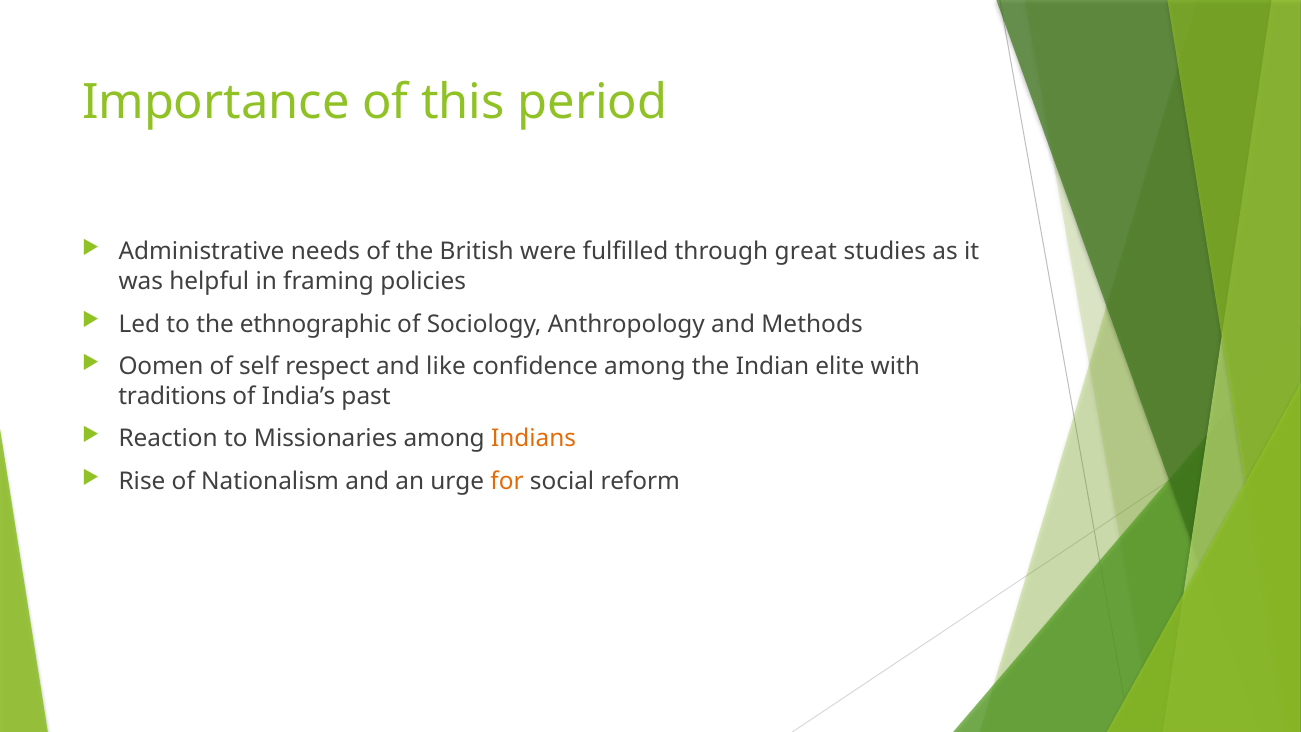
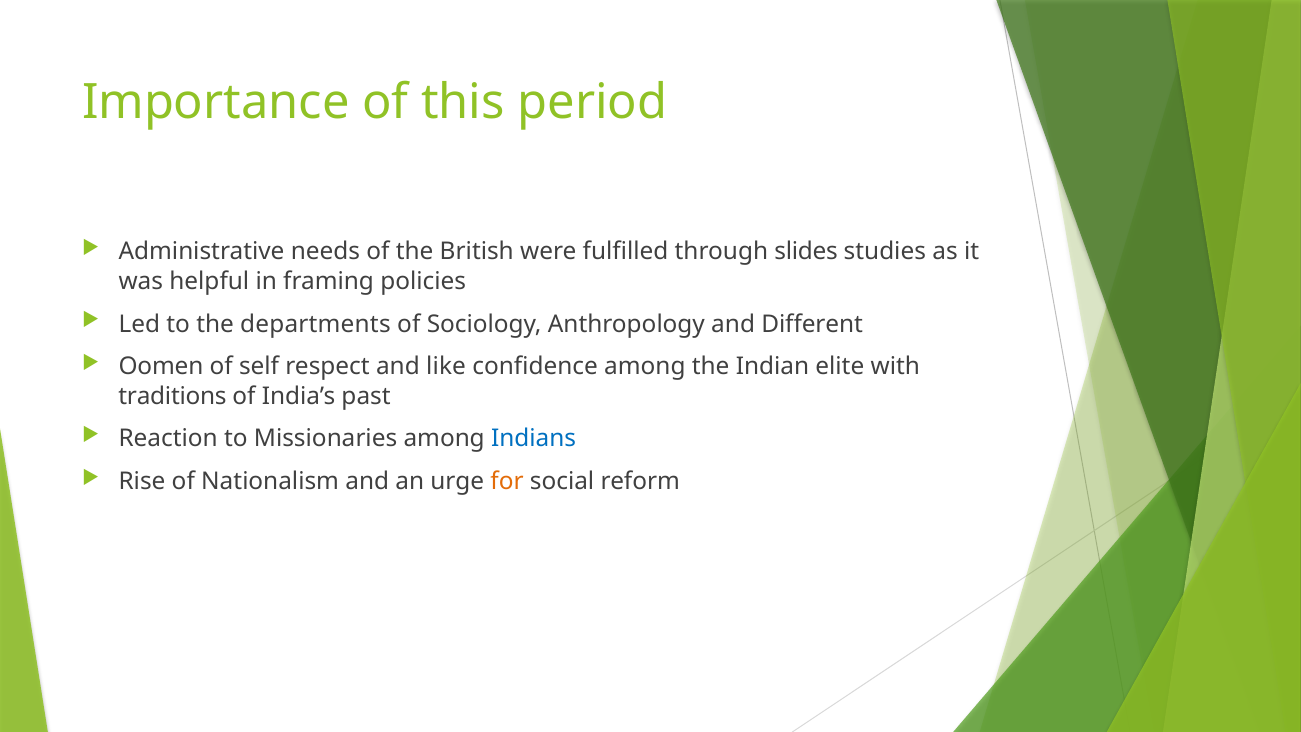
great: great -> slides (806, 252)
ethnographic: ethnographic -> departments (315, 324)
Methods: Methods -> Different (812, 324)
Indians colour: orange -> blue (534, 439)
